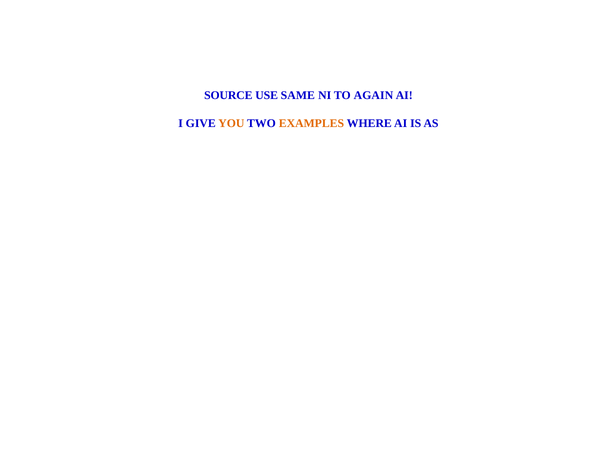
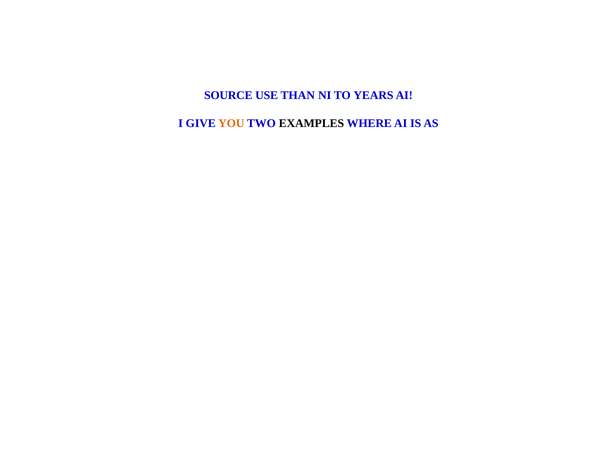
SAME: SAME -> THAN (298, 96)
AGAIN: AGAIN -> YEARS (374, 96)
EXAMPLES colour: orange -> black (311, 124)
